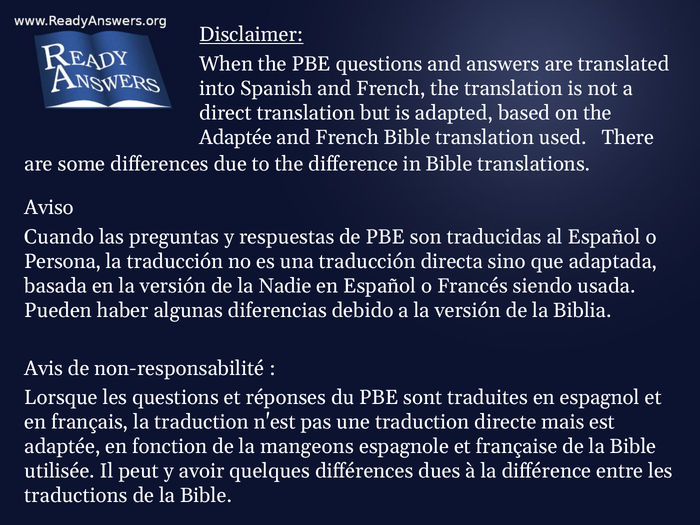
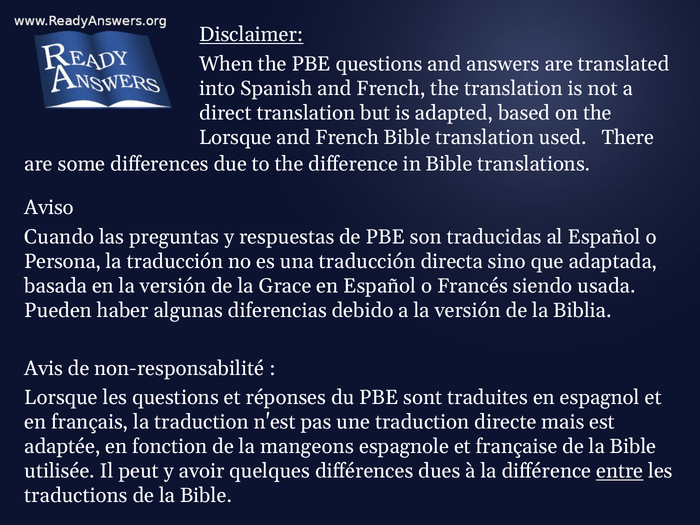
Adaptée: Adaptée -> Lorsque (236, 137)
Nadie: Nadie -> Grace (285, 286)
entre underline: none -> present (620, 471)
